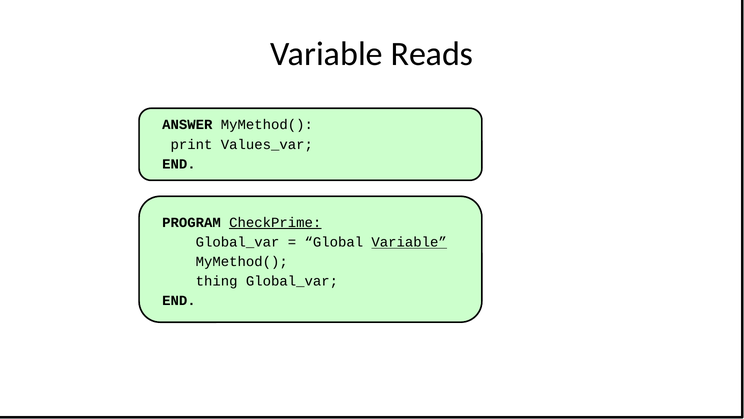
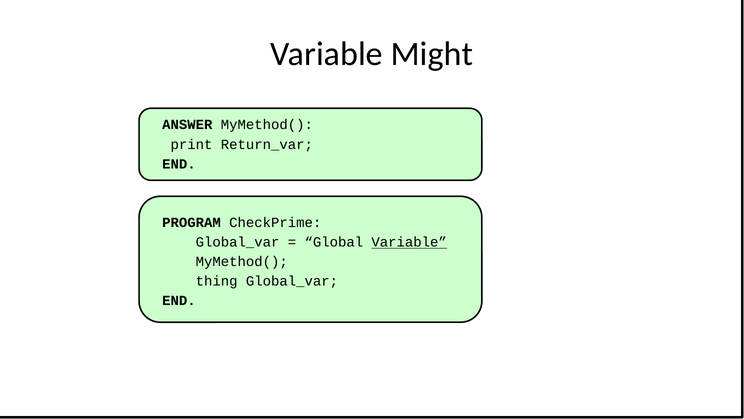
Reads: Reads -> Might (432, 54)
Values_var: Values_var -> Return_var (267, 144)
CheckPrime underline: present -> none (275, 222)
